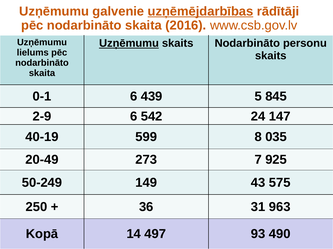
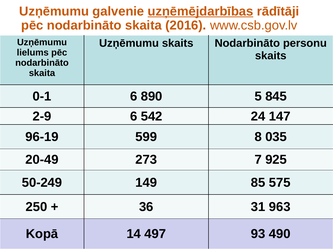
Uzņēmumu underline: present -> none (129, 43)
439: 439 -> 890 (152, 97)
40-19: 40-19 -> 96-19 (42, 137)
43: 43 -> 85 (258, 183)
